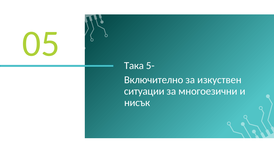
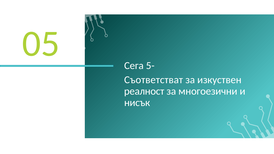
Така: Така -> Сега (134, 66)
Включително: Включително -> Съответстват (154, 80)
ситуации: ситуации -> реалност (144, 91)
